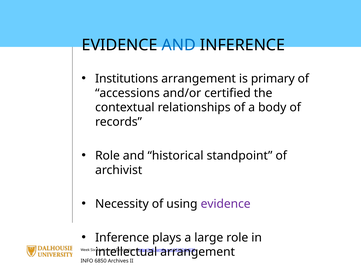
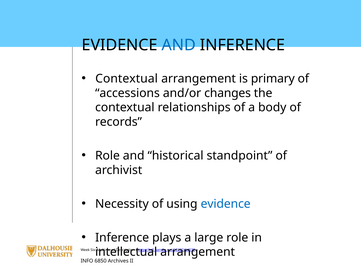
Institutions: Institutions -> Contextual (127, 79)
certified: certified -> changes (228, 93)
evidence colour: purple -> blue (226, 204)
